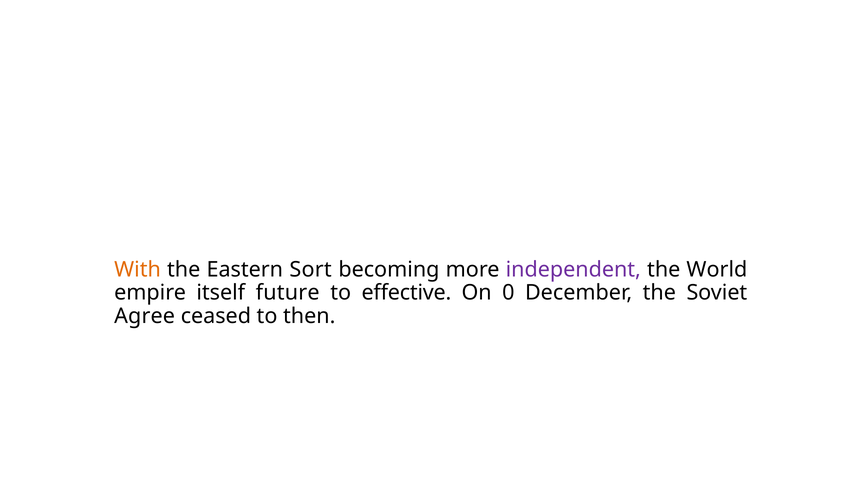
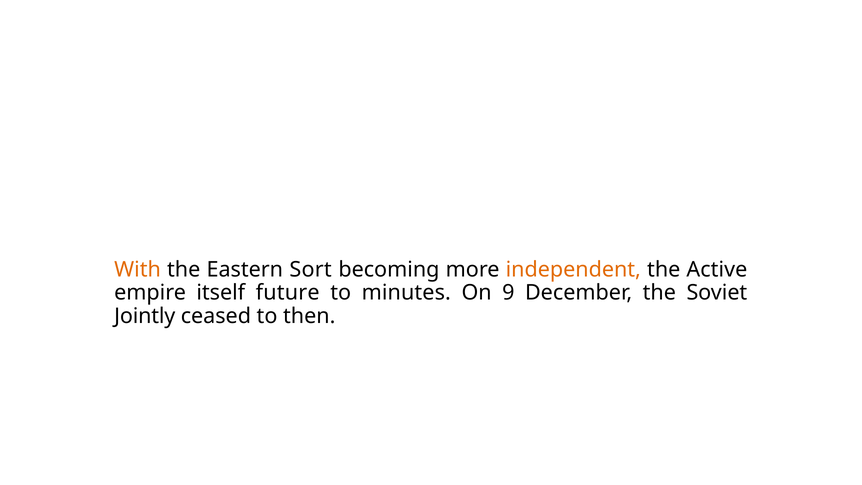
independent colour: purple -> orange (573, 269)
World: World -> Active (717, 269)
effective: effective -> minutes (406, 293)
0: 0 -> 9 (508, 293)
Agree: Agree -> Jointly (145, 316)
